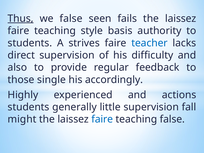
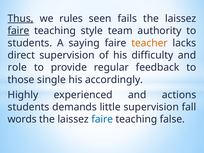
we false: false -> rules (71, 18)
faire underline: none -> present (18, 31)
basis: basis -> team (120, 31)
strives: strives -> saying (84, 43)
teacher colour: blue -> orange (150, 43)
also: also -> role (17, 67)
generally: generally -> demands (75, 107)
might: might -> words (22, 119)
